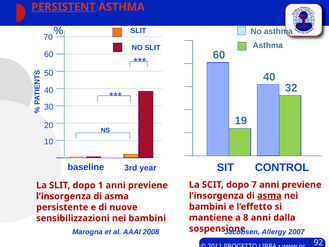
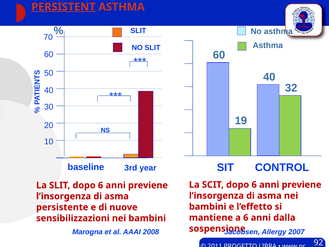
SCIT dopo 7: 7 -> 6 (254, 185)
SLIT dopo 1: 1 -> 6 (101, 185)
asma underline: present -> none (269, 195)
a 8: 8 -> 6 (246, 217)
